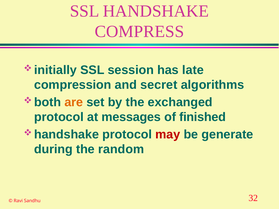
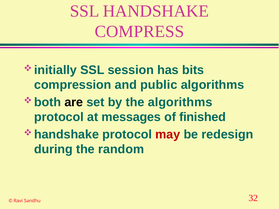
late: late -> bits (193, 70)
secret: secret -> public (159, 85)
are colour: orange -> black (74, 102)
the exchanged: exchanged -> algorithms (180, 102)
generate: generate -> redesign (227, 135)
